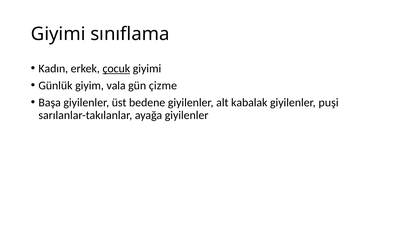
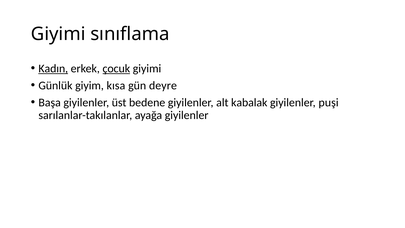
Kadın underline: none -> present (53, 68)
vala: vala -> kısa (116, 85)
çizme: çizme -> deyre (163, 85)
